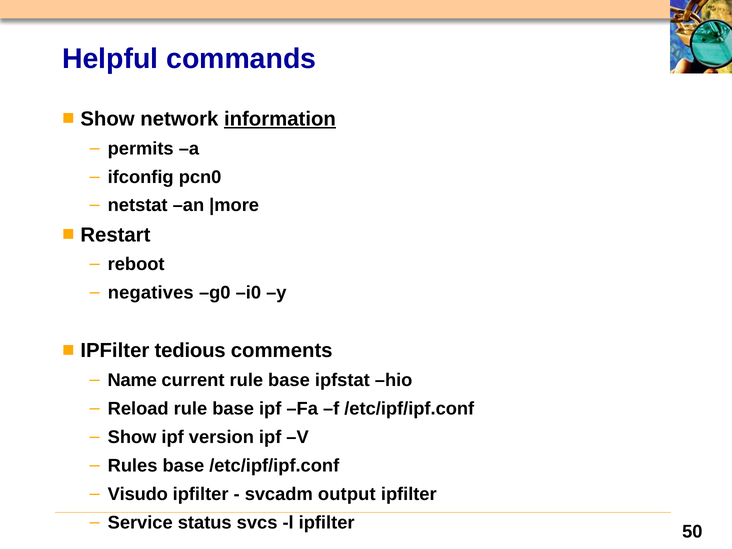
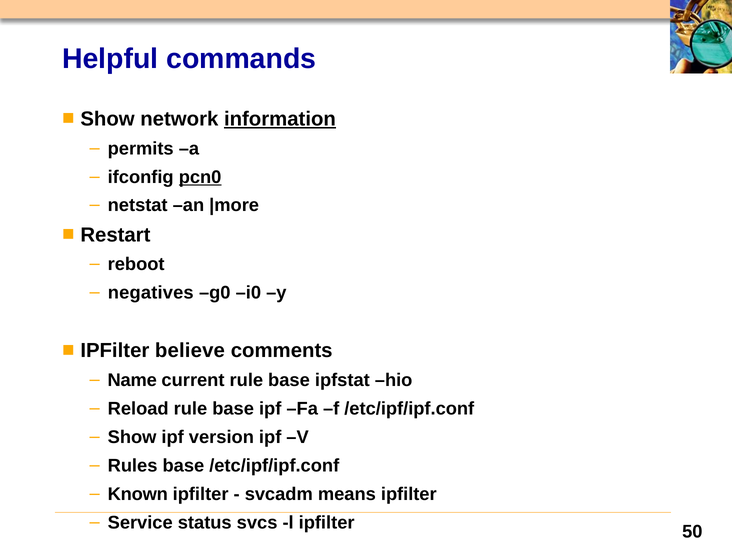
pcn0 underline: none -> present (200, 177)
tedious: tedious -> believe (190, 351)
Visudo: Visudo -> Known (138, 494)
output: output -> means (347, 494)
